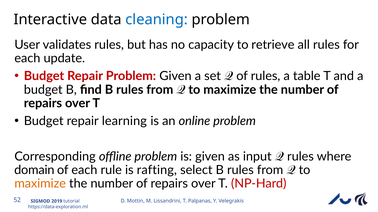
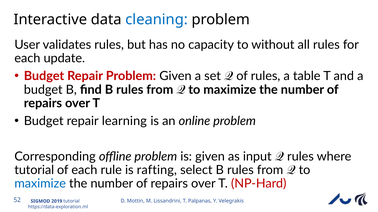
retrieve: retrieve -> without (273, 45)
domain: domain -> tutorial (34, 170)
maximize colour: orange -> blue (40, 184)
